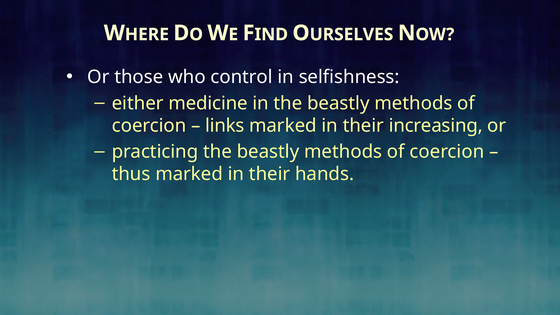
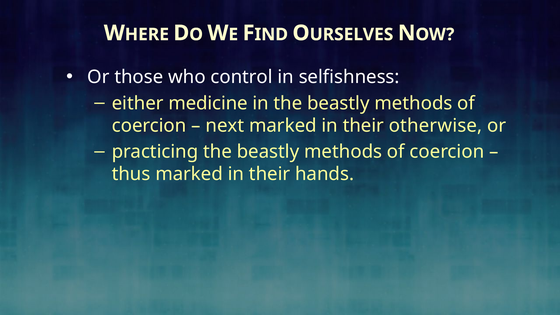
links: links -> next (225, 126)
increasing: increasing -> otherwise (436, 126)
